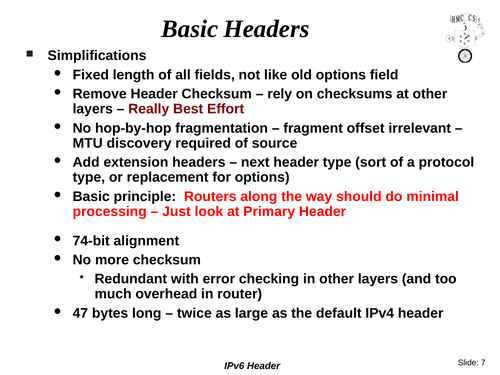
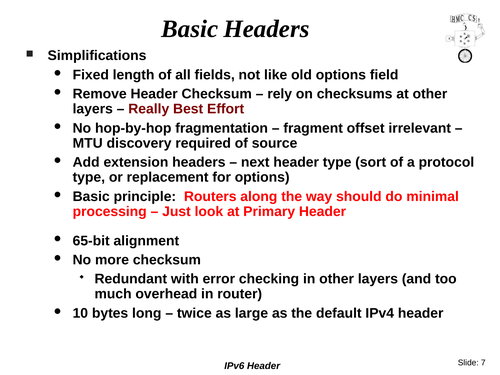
74-bit: 74-bit -> 65-bit (91, 241)
47: 47 -> 10 (80, 313)
